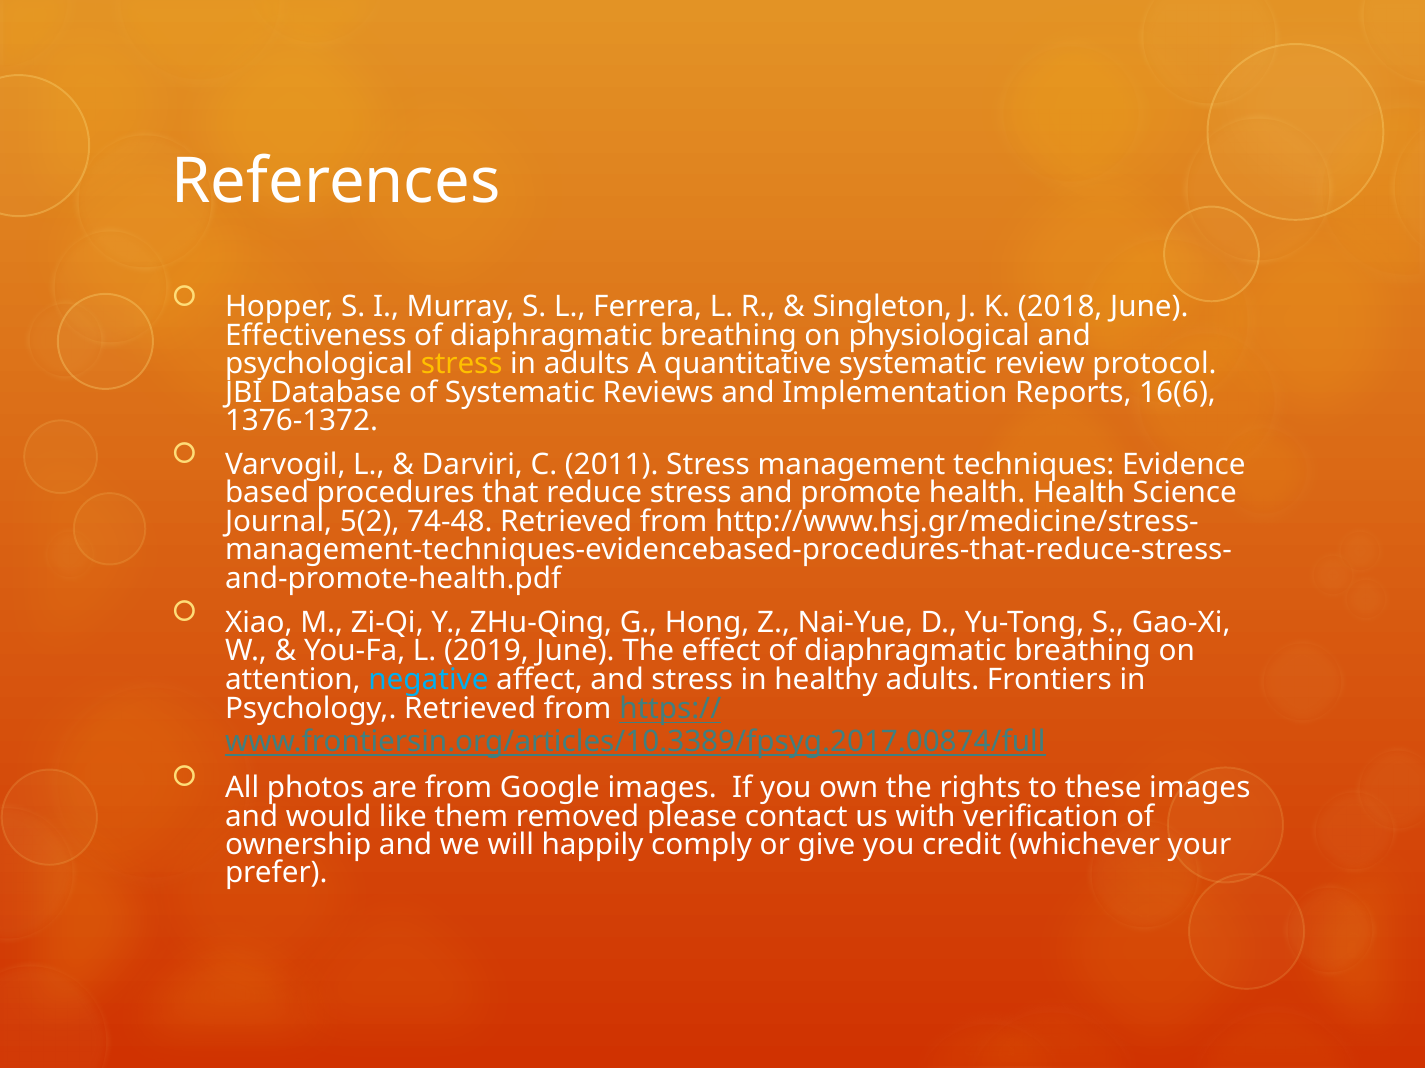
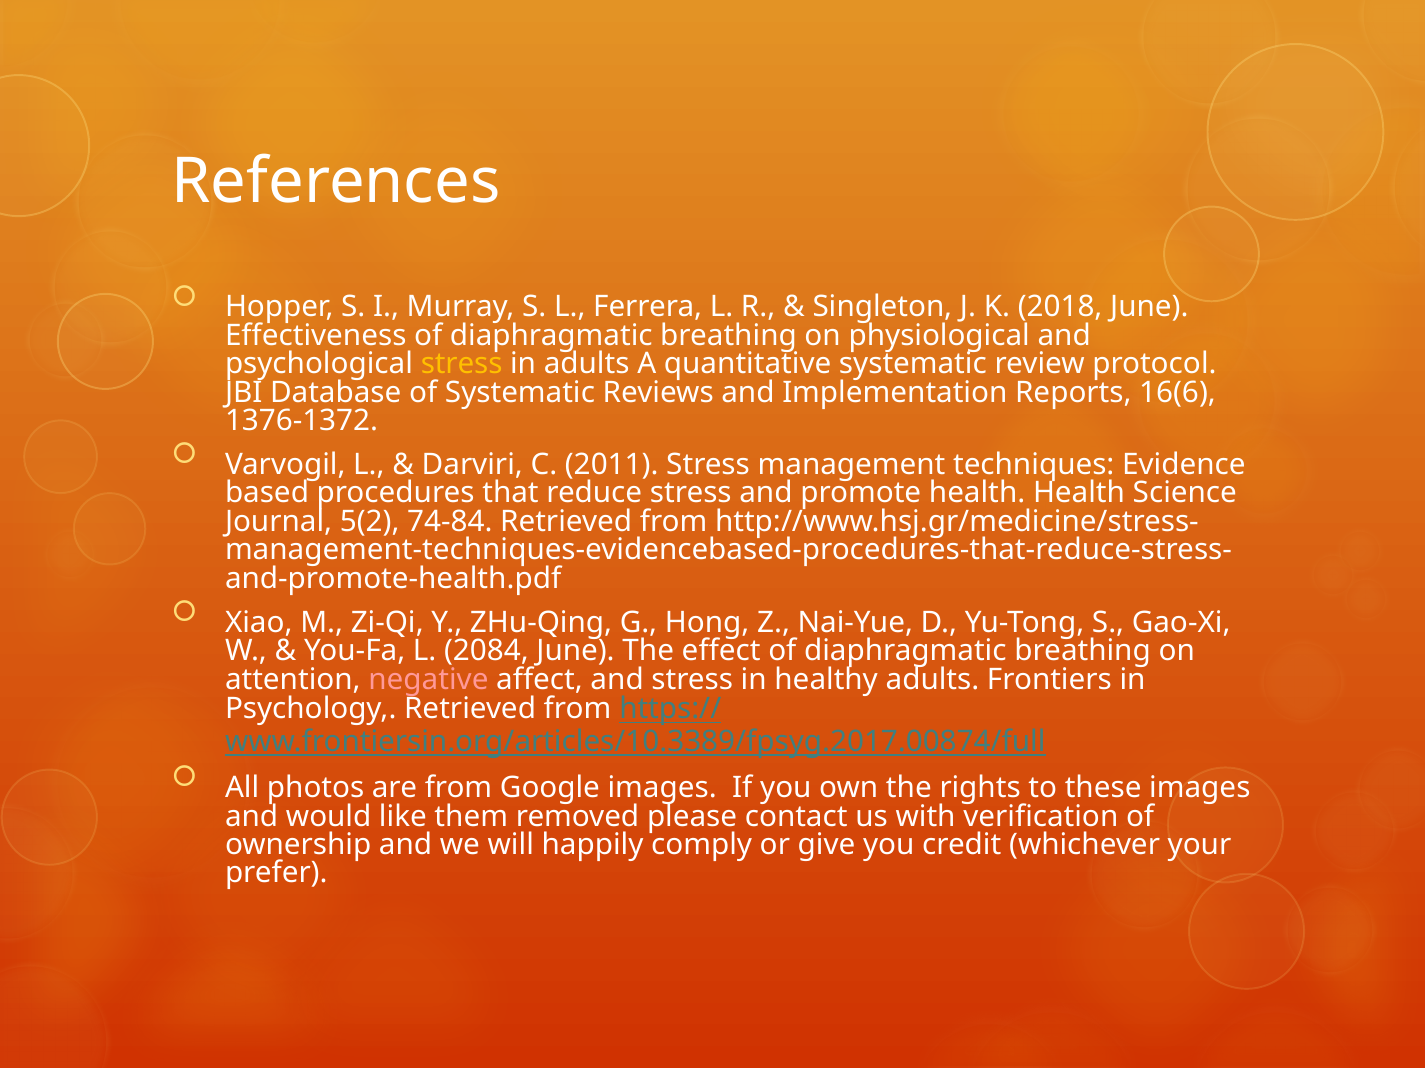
74-48: 74-48 -> 74-84 (450, 522)
2019: 2019 -> 2084 (486, 651)
negative colour: light blue -> pink (428, 680)
